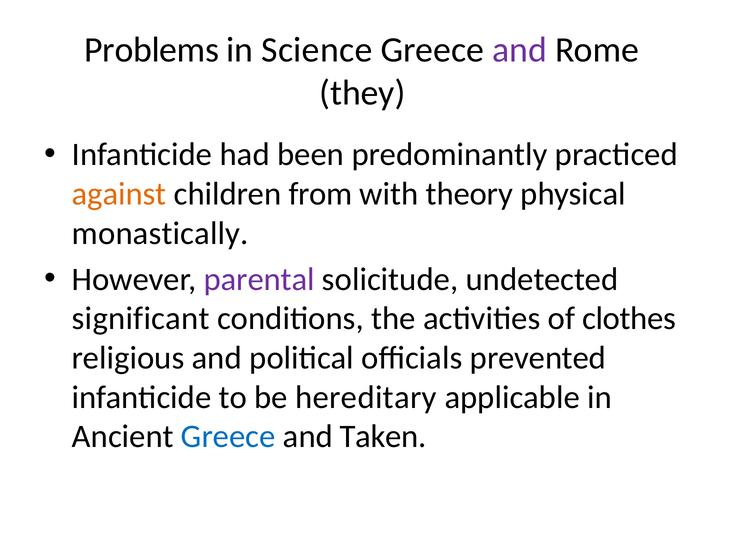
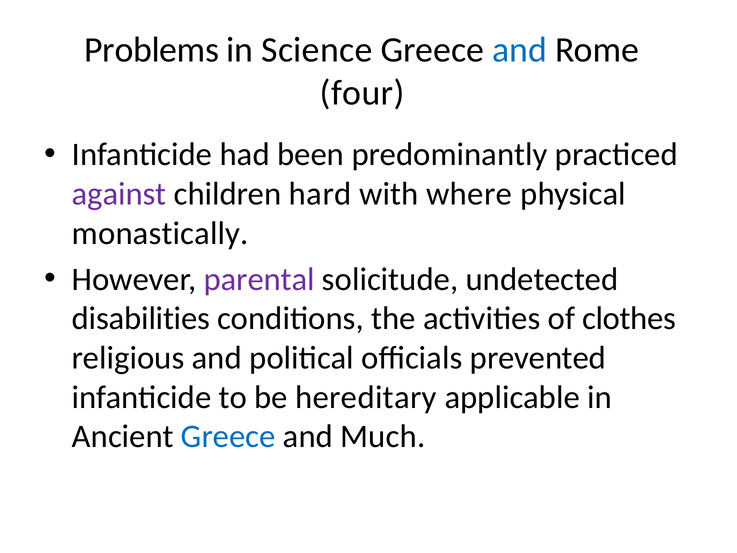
and colour: purple -> blue (520, 50)
they: they -> four (362, 93)
against colour: orange -> purple (119, 194)
from: from -> hard (320, 194)
theory: theory -> where (469, 194)
significant: significant -> disabilities (141, 318)
Taken: Taken -> Much (383, 436)
